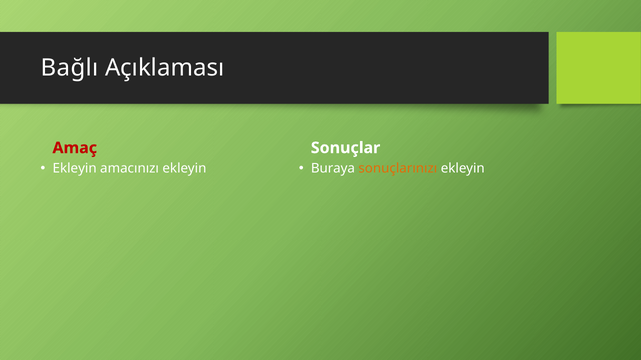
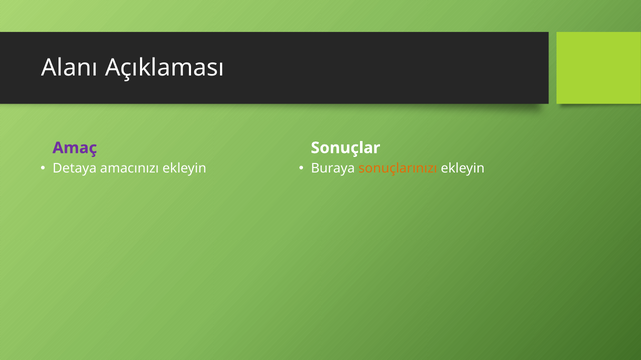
Bağlı: Bağlı -> Alanı (70, 68)
Amaç colour: red -> purple (75, 148)
Ekleyin: Ekleyin -> Detaya (75, 169)
